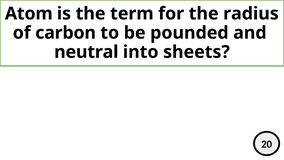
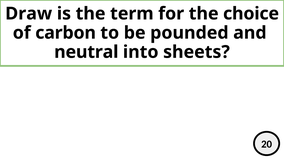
Atom: Atom -> Draw (29, 14)
radius: radius -> choice (251, 14)
